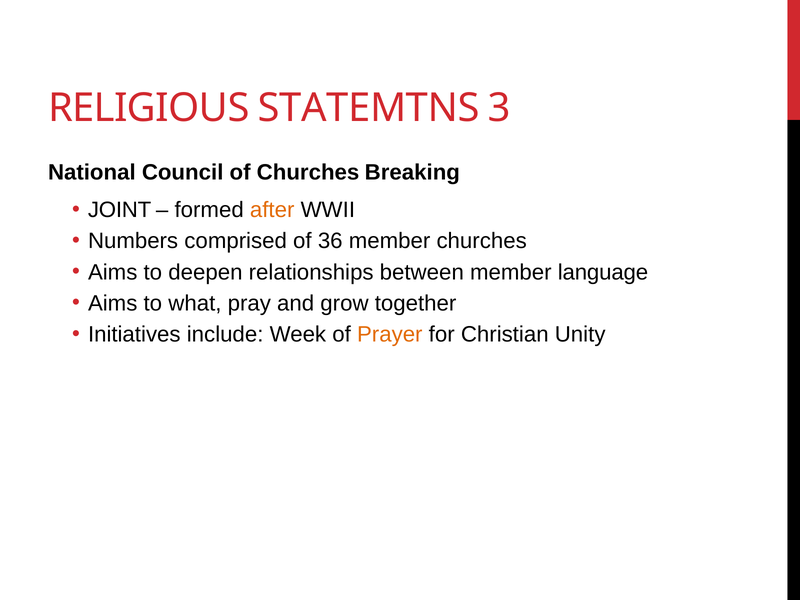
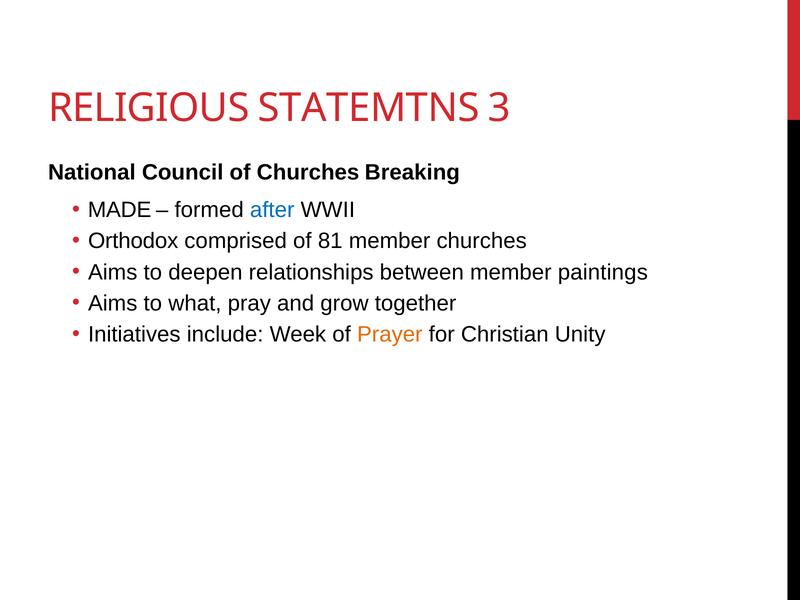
JOINT: JOINT -> MADE (120, 210)
after colour: orange -> blue (272, 210)
Numbers: Numbers -> Orthodox (133, 241)
36: 36 -> 81 (330, 241)
language: language -> paintings (603, 272)
